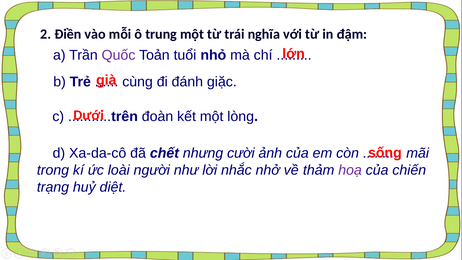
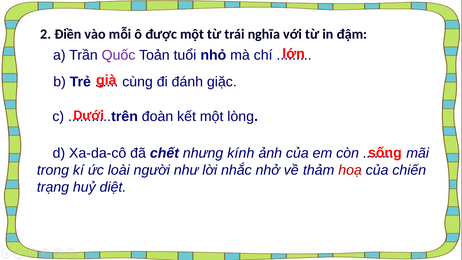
trung: trung -> được (161, 34)
cười: cười -> kính (241, 153)
hoạ colour: purple -> red (350, 170)
